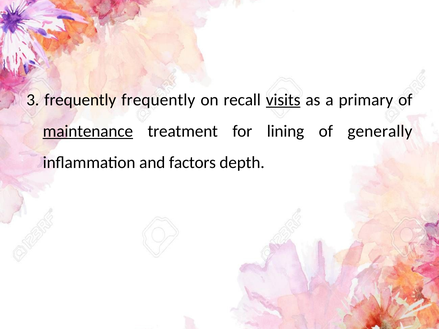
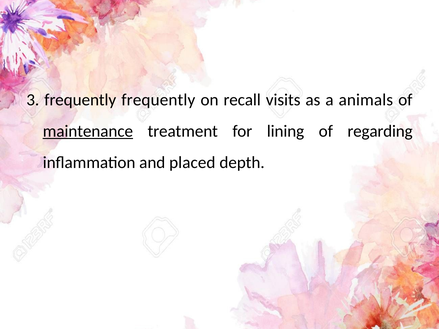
visits underline: present -> none (283, 100)
primary: primary -> animals (366, 100)
generally: generally -> regarding (380, 131)
factors: factors -> placed (192, 163)
